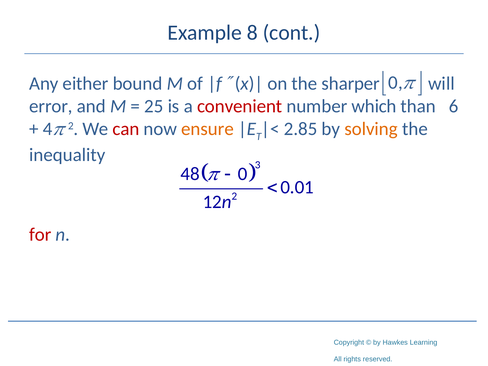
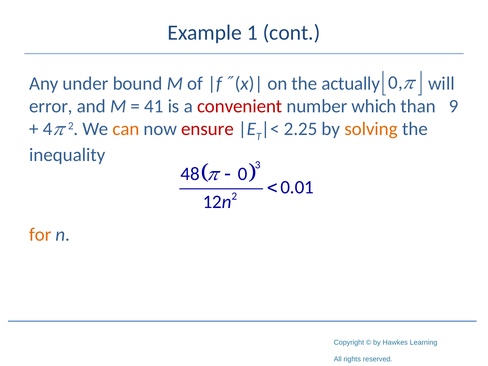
8: 8 -> 1 (252, 33)
either: either -> under (86, 83)
sharper: sharper -> actually (351, 83)
25: 25 -> 41 (154, 106)
6: 6 -> 9 (453, 106)
can colour: red -> orange (126, 129)
ensure colour: orange -> red (208, 129)
2.85: 2.85 -> 2.25 (301, 129)
for colour: red -> orange (40, 235)
